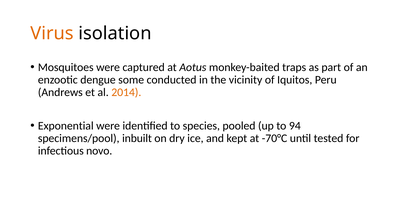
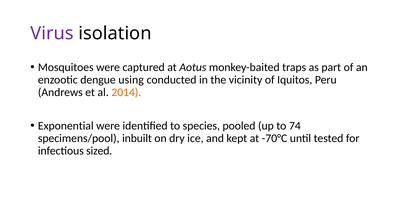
Virus colour: orange -> purple (52, 34)
some: some -> using (131, 80)
94: 94 -> 74 (295, 126)
novo: novo -> sized (99, 151)
